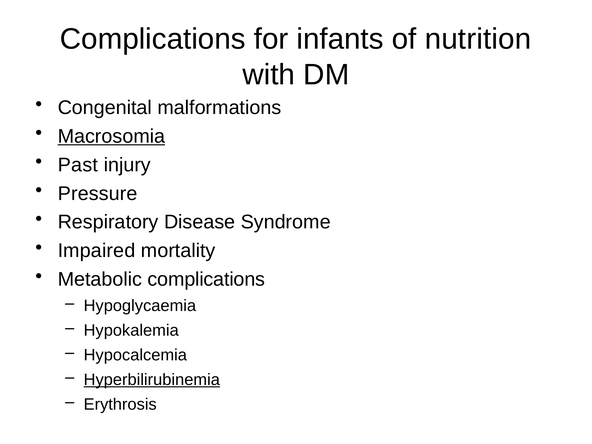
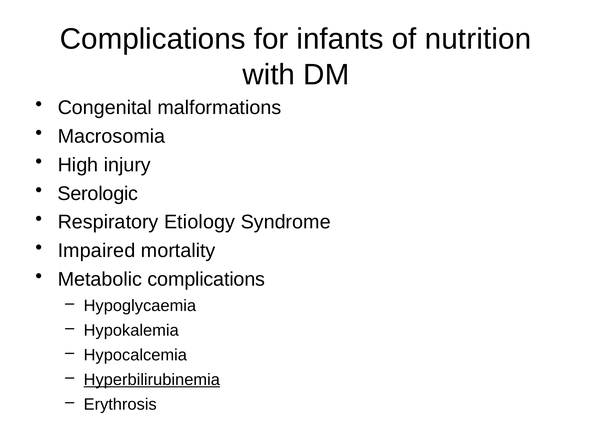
Macrosomia underline: present -> none (111, 136)
Past: Past -> High (78, 165)
Pressure: Pressure -> Serologic (98, 194)
Disease: Disease -> Etiology (200, 222)
